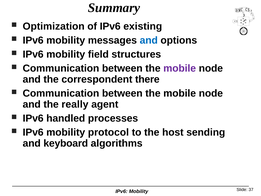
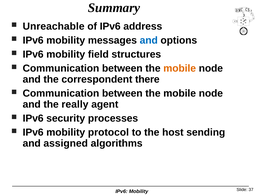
Optimization: Optimization -> Unreachable (54, 26)
existing: existing -> address (143, 26)
mobile colour: purple -> orange (180, 68)
handled: handled -> security (66, 118)
keyboard: keyboard -> assigned (66, 143)
